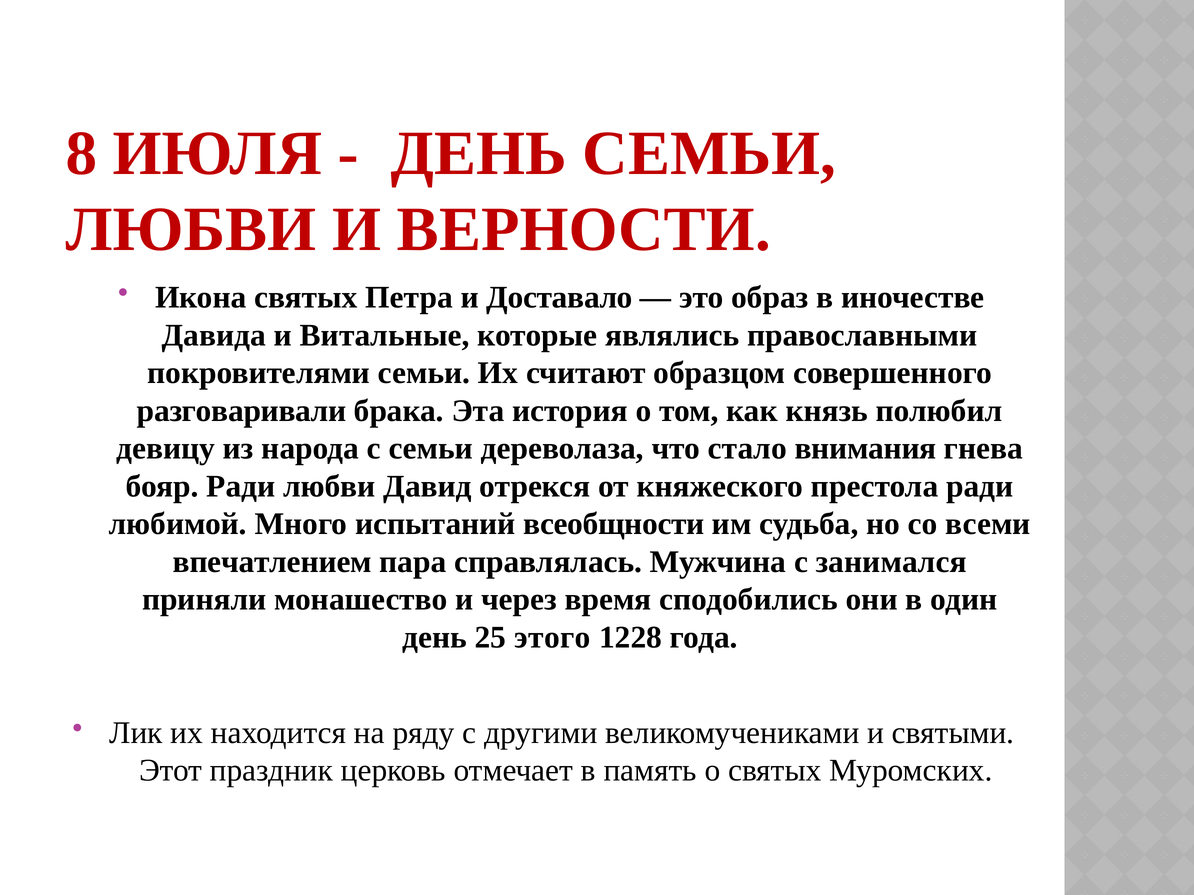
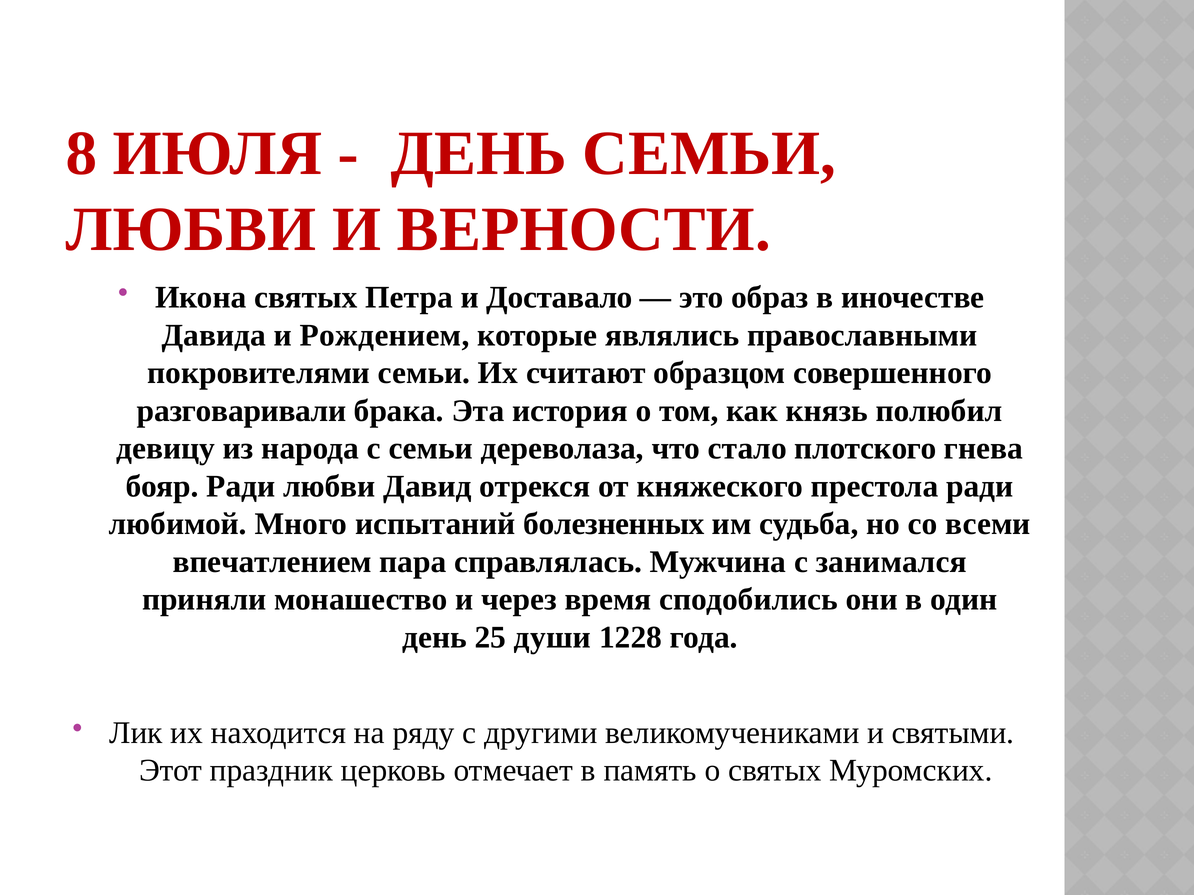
Витальные: Витальные -> Рождением (385, 335)
внимания: внимания -> плотского (866, 449)
всеобщности: всеобщности -> болезненных (614, 524)
этого: этого -> души (553, 638)
